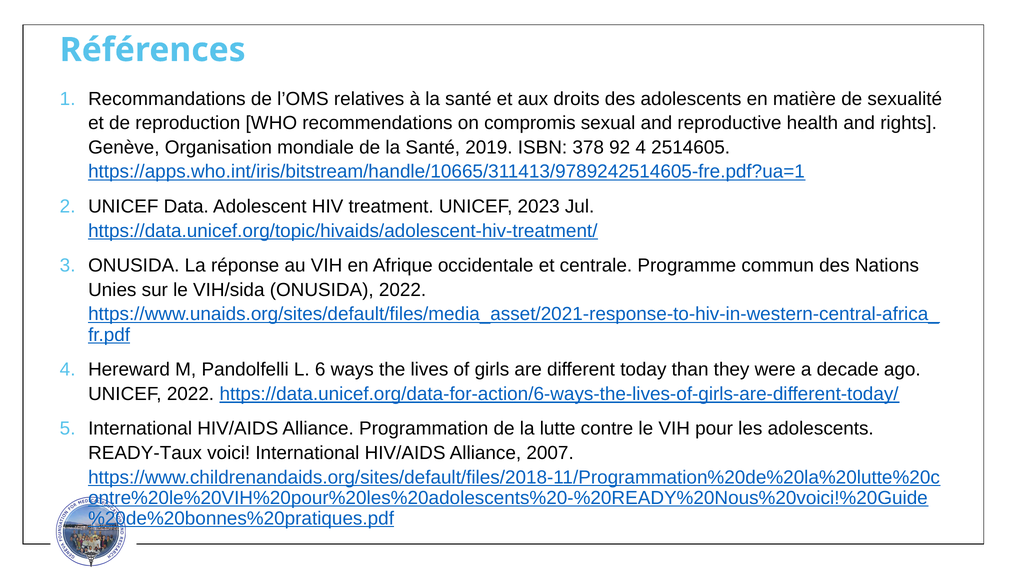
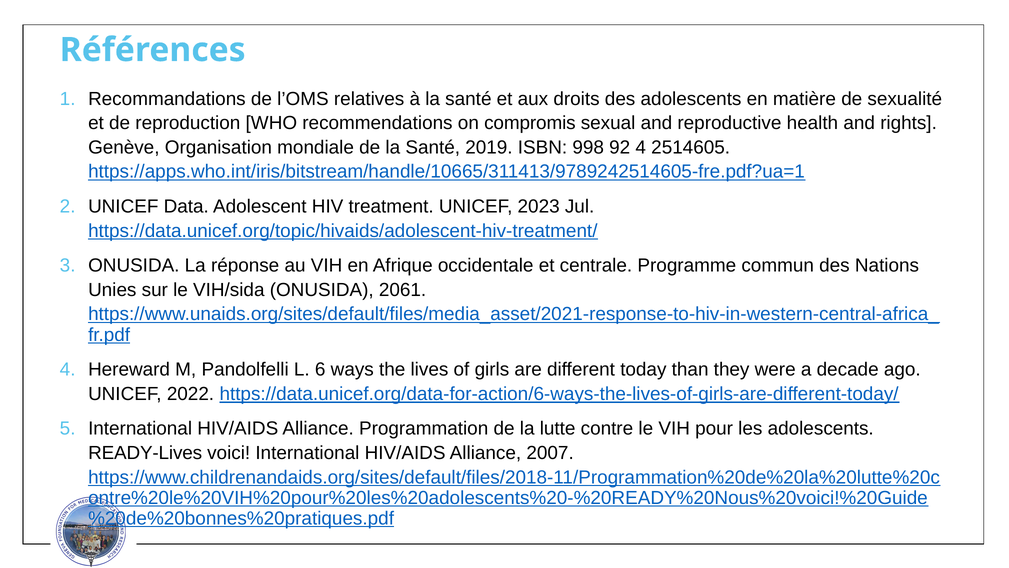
378: 378 -> 998 (588, 147)
ONUSIDA 2022: 2022 -> 2061 (403, 290)
READY-Taux: READY-Taux -> READY-Lives (145, 453)
